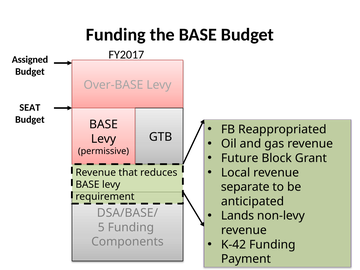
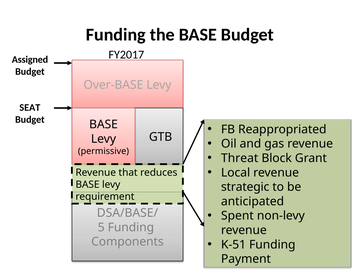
Future: Future -> Threat (240, 158)
separate: separate -> strategic (245, 187)
Lands: Lands -> Spent (237, 216)
K-42: K-42 -> K-51 (234, 245)
